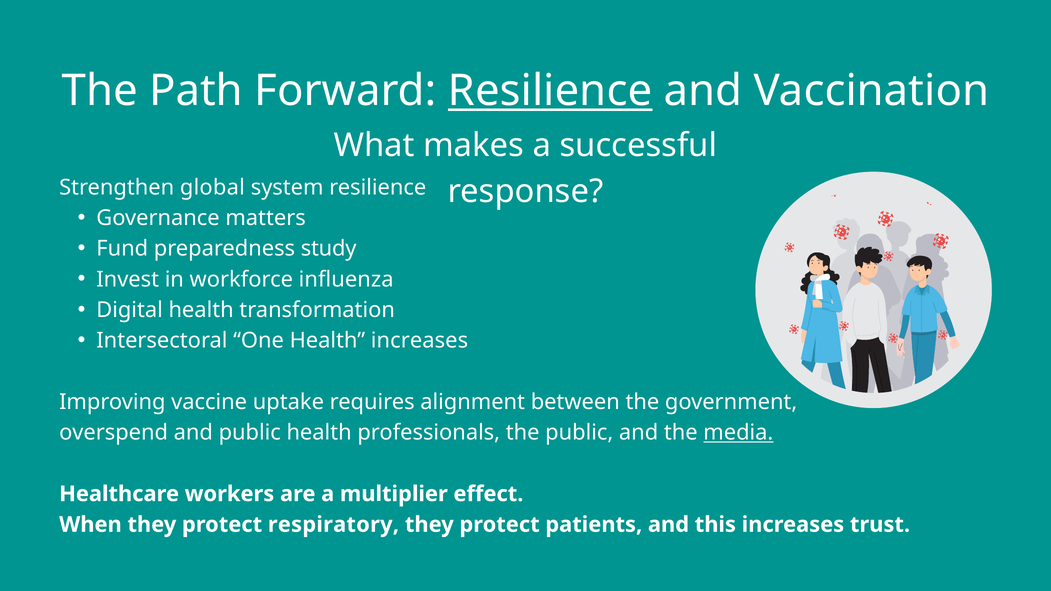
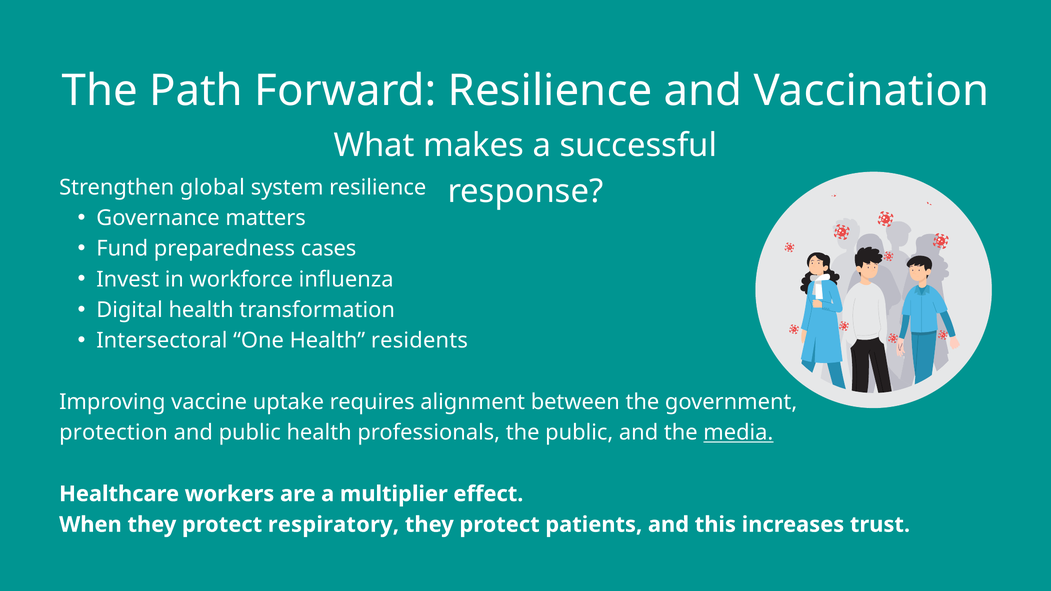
Resilience underline: present -> none (550, 91)
study: study -> cases (329, 249)
Health increases: increases -> residents (419, 341)
overspend: overspend -> protection (113, 433)
